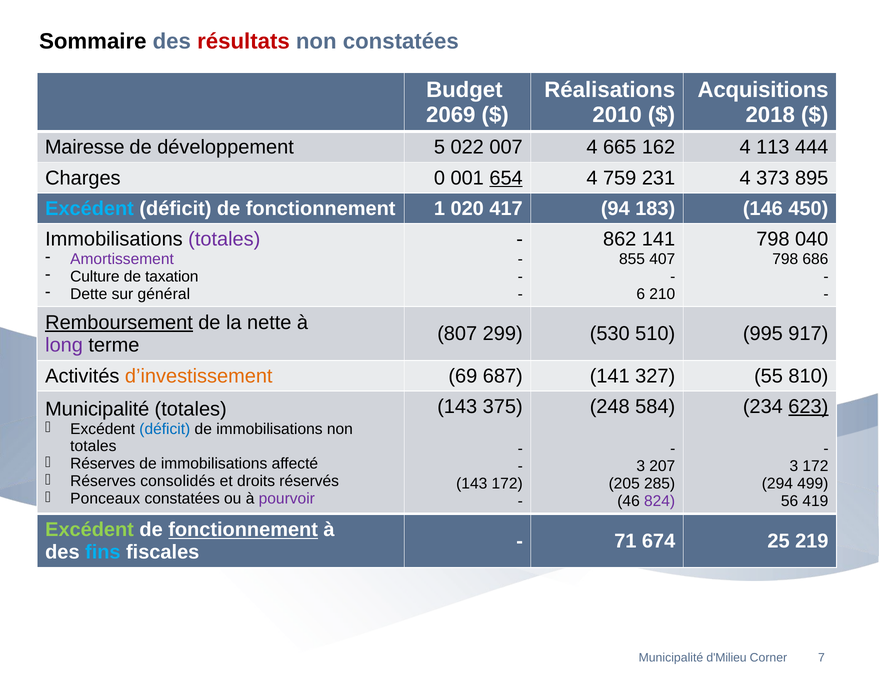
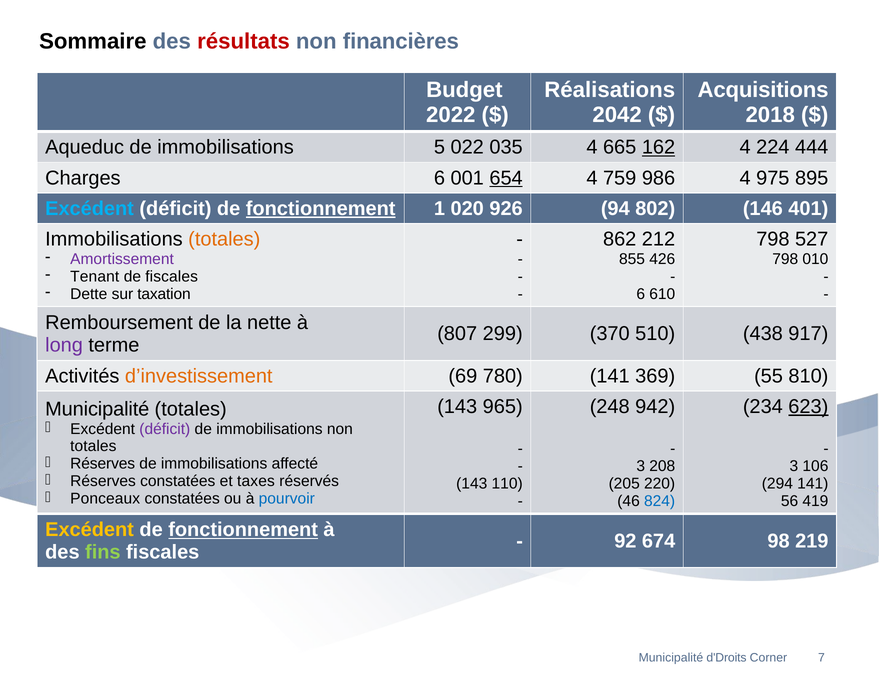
non constatées: constatées -> financières (401, 42)
2069: 2069 -> 2022 (451, 115)
2010: 2010 -> 2042 (617, 115)
Mairesse: Mairesse -> Aqueduc (85, 147)
développement: développement -> immobilisations (226, 147)
007: 007 -> 035 (506, 147)
162 underline: none -> present (659, 147)
113: 113 -> 224 (773, 147)
Charges 0: 0 -> 6 (440, 178)
231: 231 -> 986 (659, 178)
373: 373 -> 975 (773, 178)
fonctionnement underline: none -> present (321, 208)
417: 417 -> 926 (506, 208)
183: 183 -> 802 (655, 208)
450: 450 -> 401 (808, 208)
totales colour: purple -> orange (224, 239)
862 141: 141 -> 212 (658, 239)
040: 040 -> 527 (812, 239)
407: 407 -> 426 (662, 259)
686: 686 -> 010 (815, 259)
Culture: Culture -> Tenant (95, 276)
de taxation: taxation -> fiscales (172, 276)
général: général -> taxation (164, 294)
210: 210 -> 610 (662, 294)
Remboursement underline: present -> none (119, 322)
530: 530 -> 370 (610, 333)
995: 995 -> 438 (763, 333)
687: 687 -> 780 (503, 376)
327: 327 -> 369 (655, 376)
375: 375 -> 965 (503, 406)
584: 584 -> 942 (655, 406)
déficit colour: blue -> purple (165, 428)
207: 207 -> 208 (662, 466)
3 172: 172 -> 106 (815, 466)
Réserves consolidés: consolidés -> constatées (178, 481)
droits: droits -> taxes (256, 481)
143 172: 172 -> 110 (507, 483)
285: 285 -> 220 (660, 483)
294 499: 499 -> 141 (813, 483)
pourvoir colour: purple -> blue (287, 498)
824 colour: purple -> blue (660, 501)
Excédent colour: light green -> yellow (90, 529)
71: 71 -> 92 (625, 540)
25: 25 -> 98 (779, 540)
fins colour: light blue -> light green (103, 552)
d'Milieu: d'Milieu -> d'Droits (727, 657)
